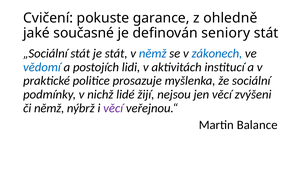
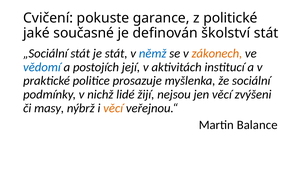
ohledně: ohledně -> politické (230, 18)
seniory: seniory -> školství (226, 33)
zákonech colour: blue -> orange (217, 53)
lidi: lidi -> její (131, 67)
či němž: němž -> masy (49, 108)
věcí colour: purple -> orange (113, 108)
